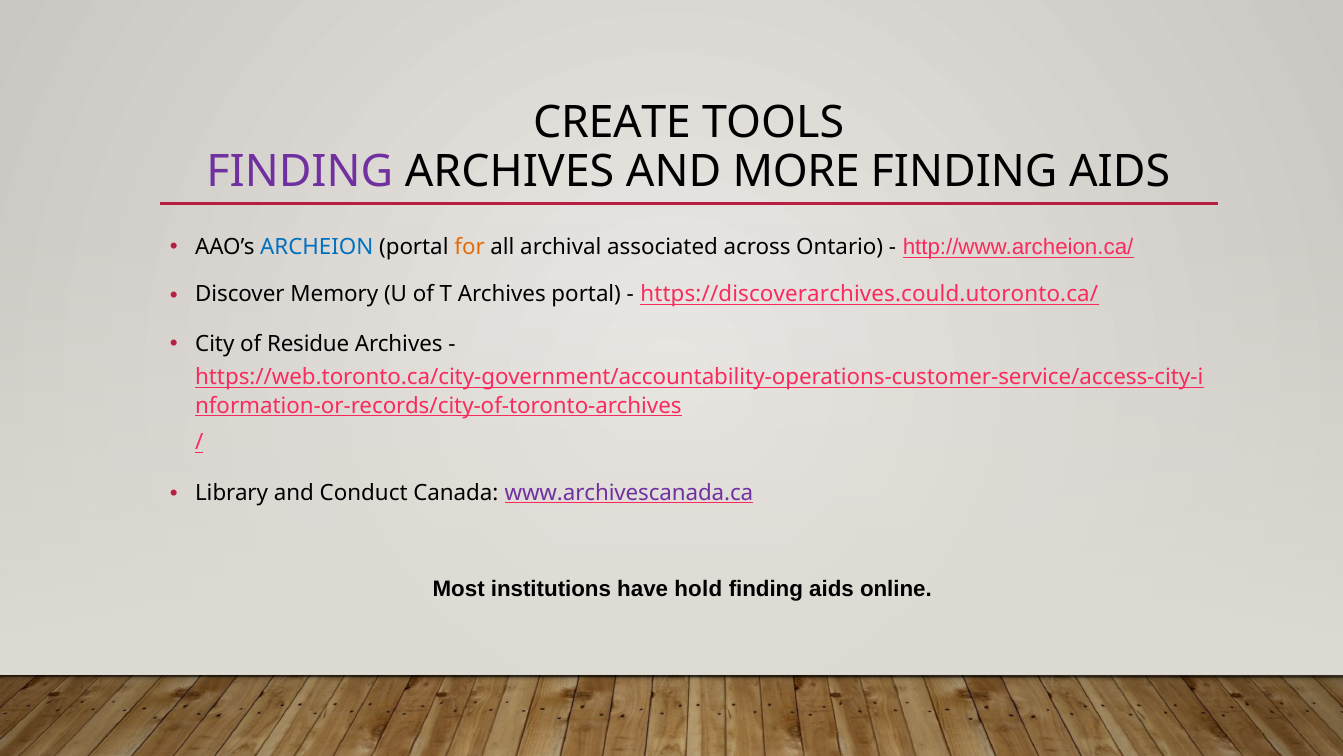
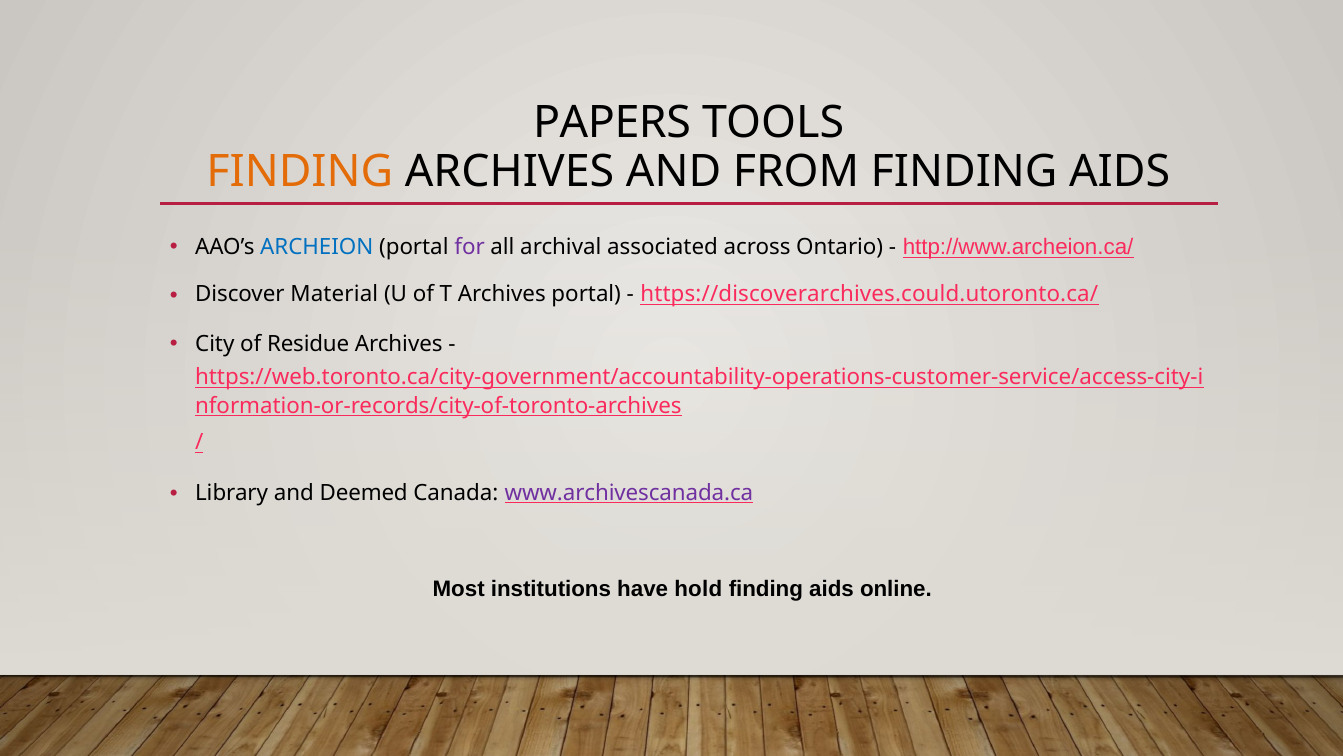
CREATE: CREATE -> PAPERS (612, 123)
FINDING colour: purple -> orange (300, 171)
MORE: MORE -> FROM (796, 171)
for colour: orange -> purple (470, 247)
Memory: Memory -> Material (334, 294)
Conduct: Conduct -> Deemed (364, 492)
